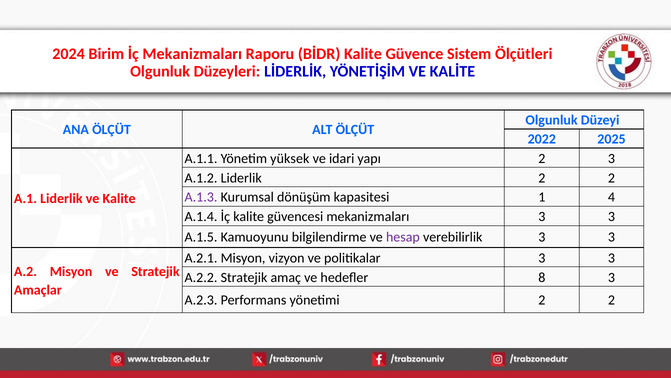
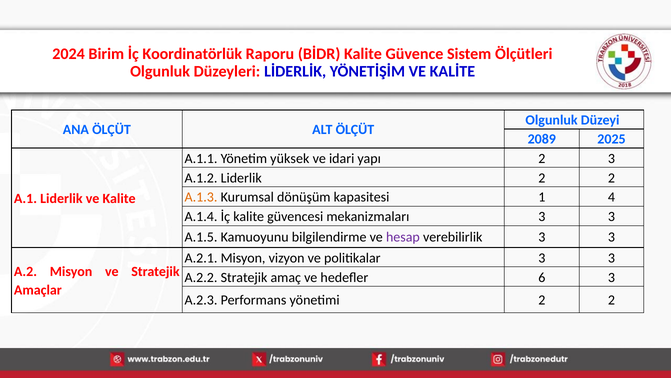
İç Mekanizmaları: Mekanizmaları -> Koordinatörlük (192, 54)
2022: 2022 -> 2089 (542, 139)
A.1.3 colour: purple -> orange (201, 197)
8: 8 -> 6 (542, 277)
